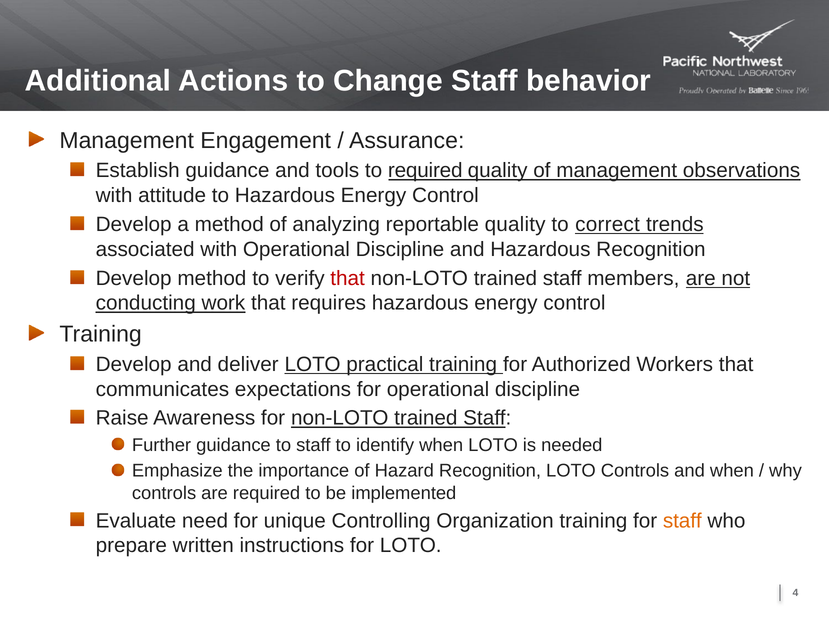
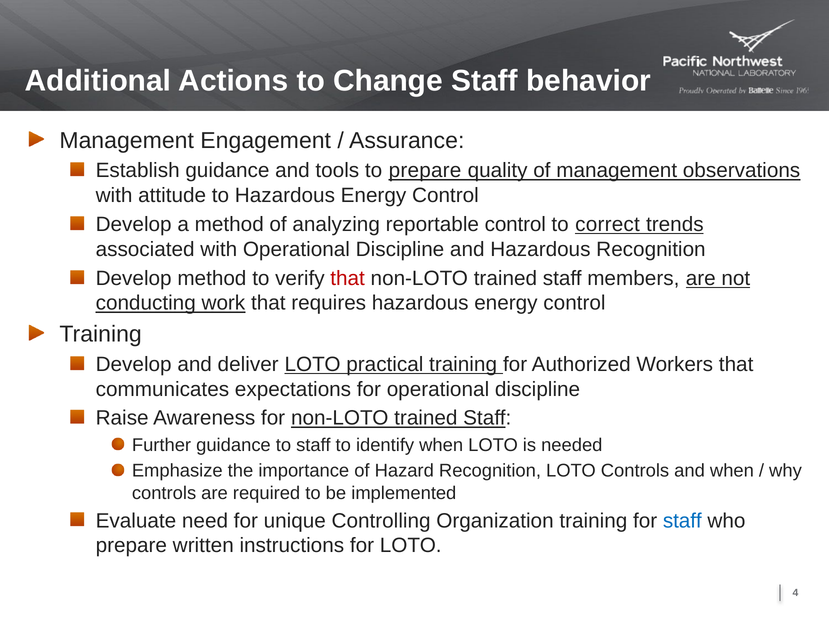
to required: required -> prepare (425, 171)
reportable quality: quality -> control (515, 225)
staff colour: orange -> blue (682, 521)
